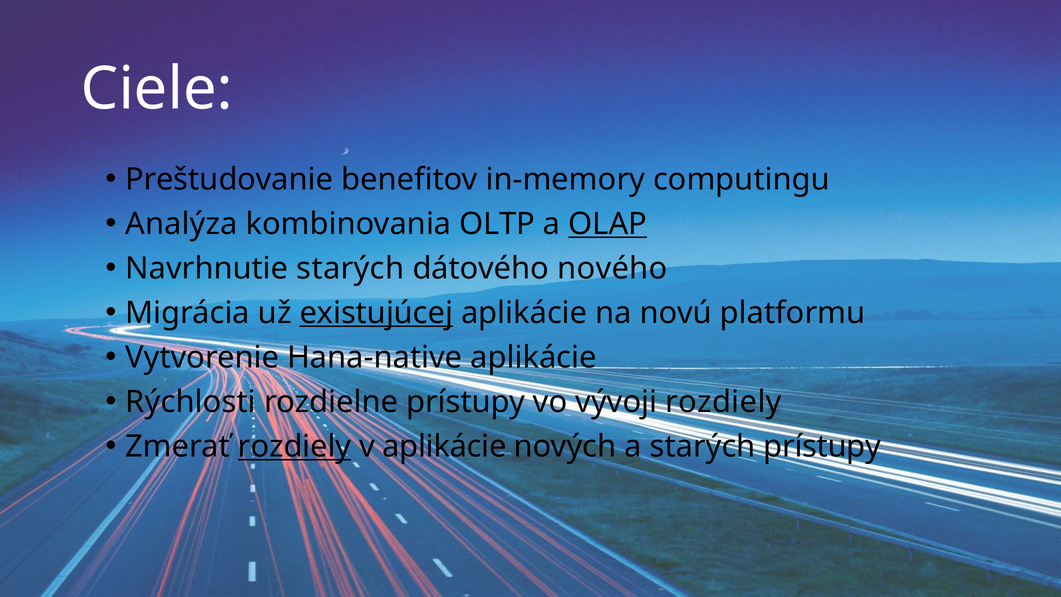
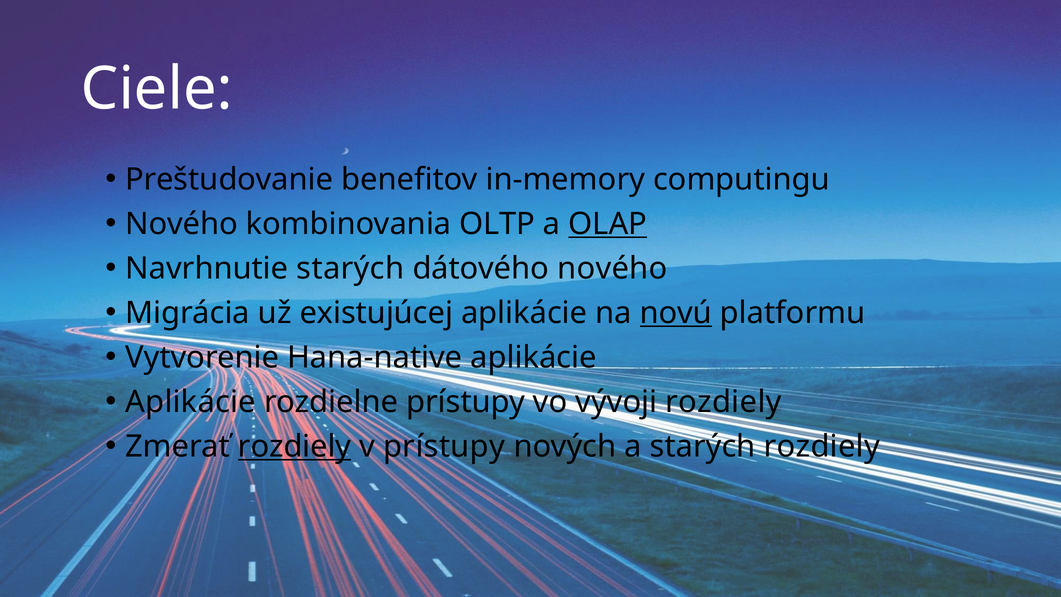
Analýza: Analýza -> Nového (182, 224)
existujúcej underline: present -> none (376, 313)
novú underline: none -> present (676, 313)
Rýchlosti: Rýchlosti -> Aplikácie (191, 402)
v aplikácie: aplikácie -> prístupy (444, 446)
starých prístupy: prístupy -> rozdiely (822, 446)
